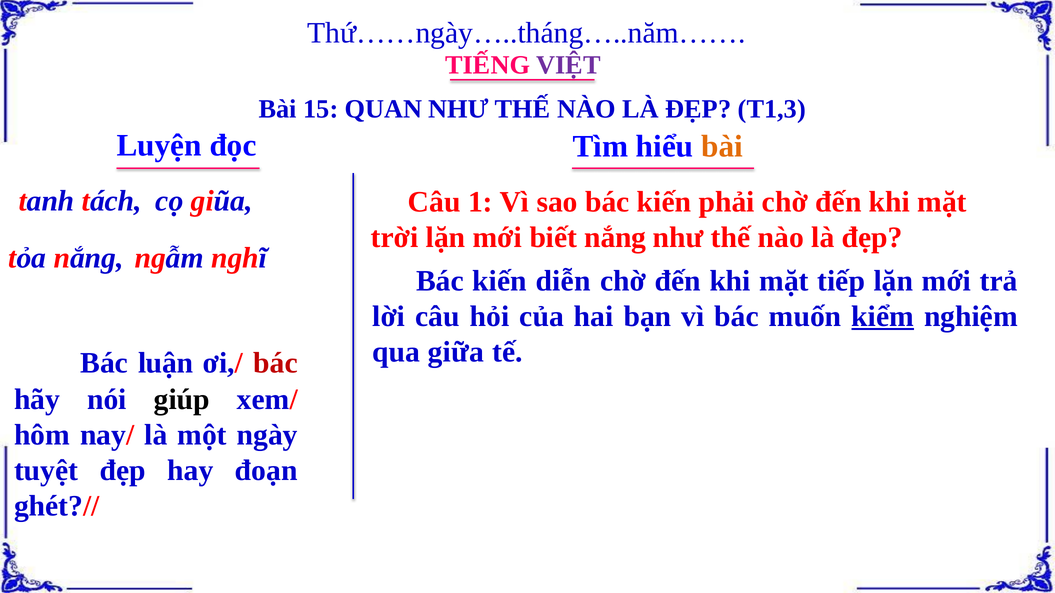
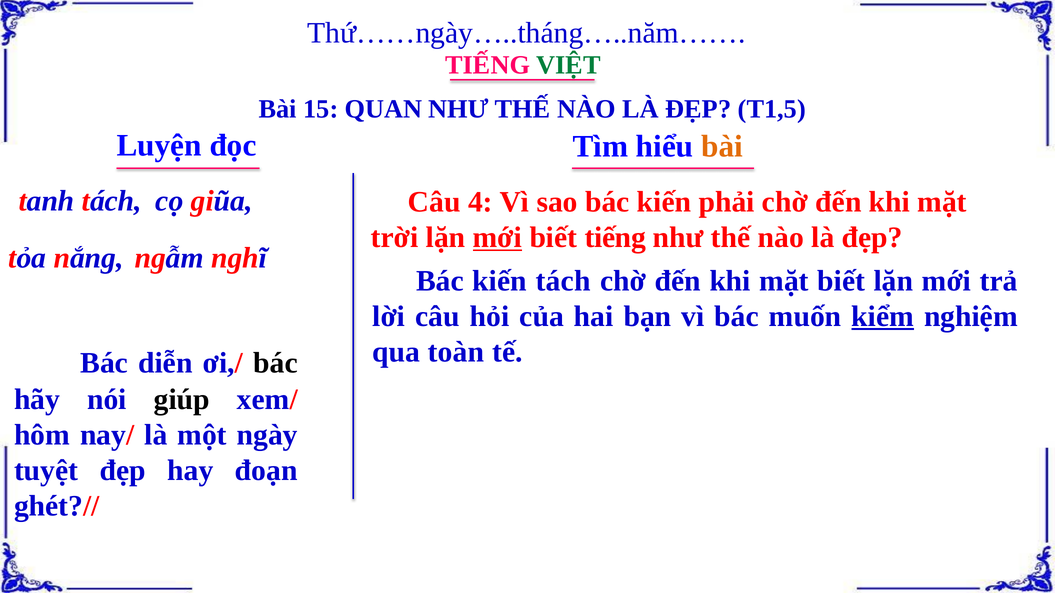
VIỆT colour: purple -> green (568, 65)
T1,3: T1,3 -> T1,5 (772, 109)
1: 1 -> 4 (480, 202)
mới underline: none -> present (497, 237)
biết nắng: nắng -> tiếng (615, 237)
kiến diễn: diễn -> tách (563, 281)
mặt tiếp: tiếp -> biết (841, 281)
giữa: giữa -> toàn (456, 352)
luận: luận -> diễn (165, 363)
bác colour: red -> black (275, 363)
